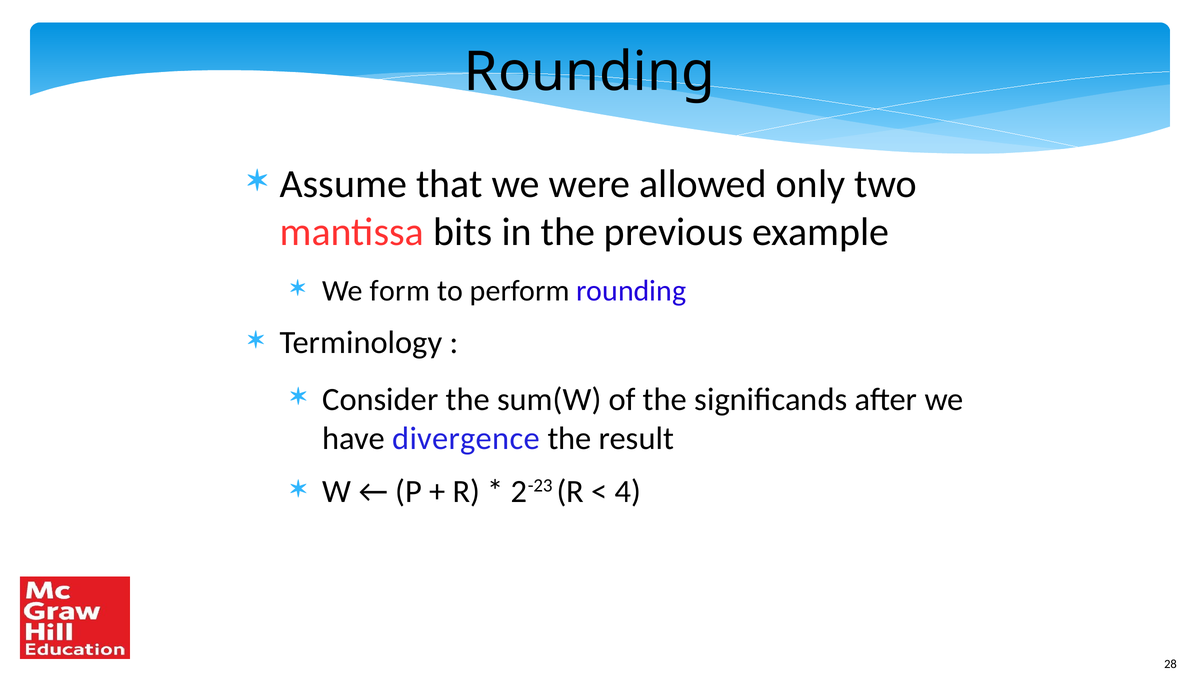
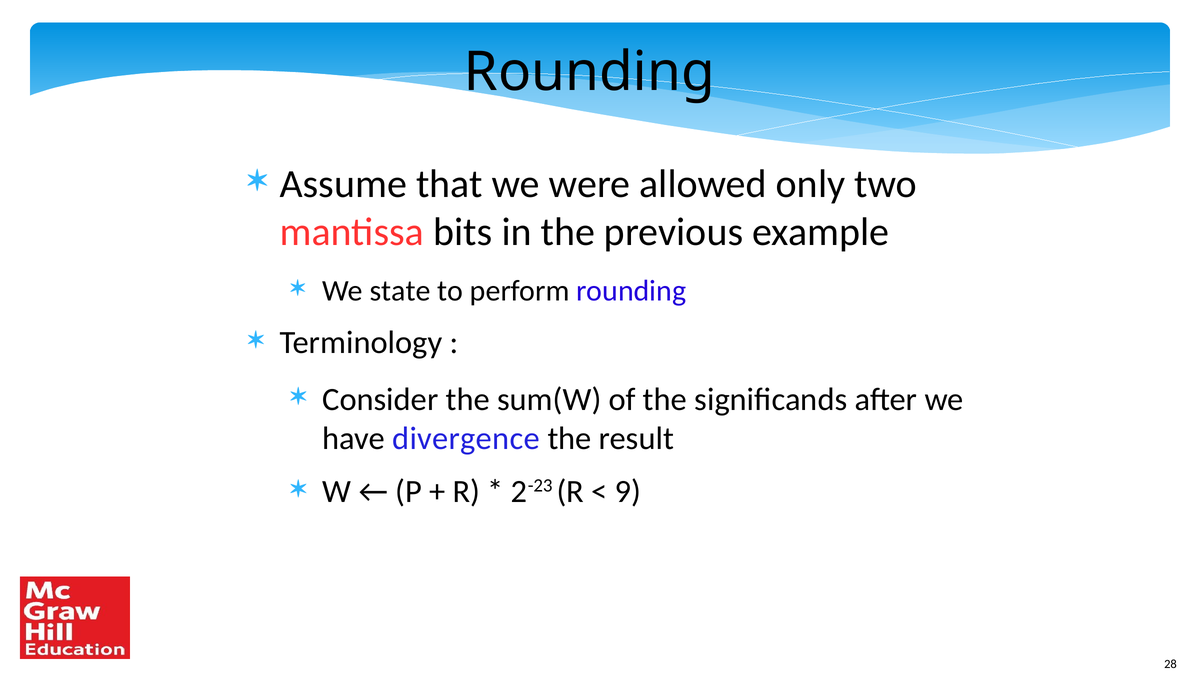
form: form -> state (400, 291)
4: 4 -> 9 (628, 492)
